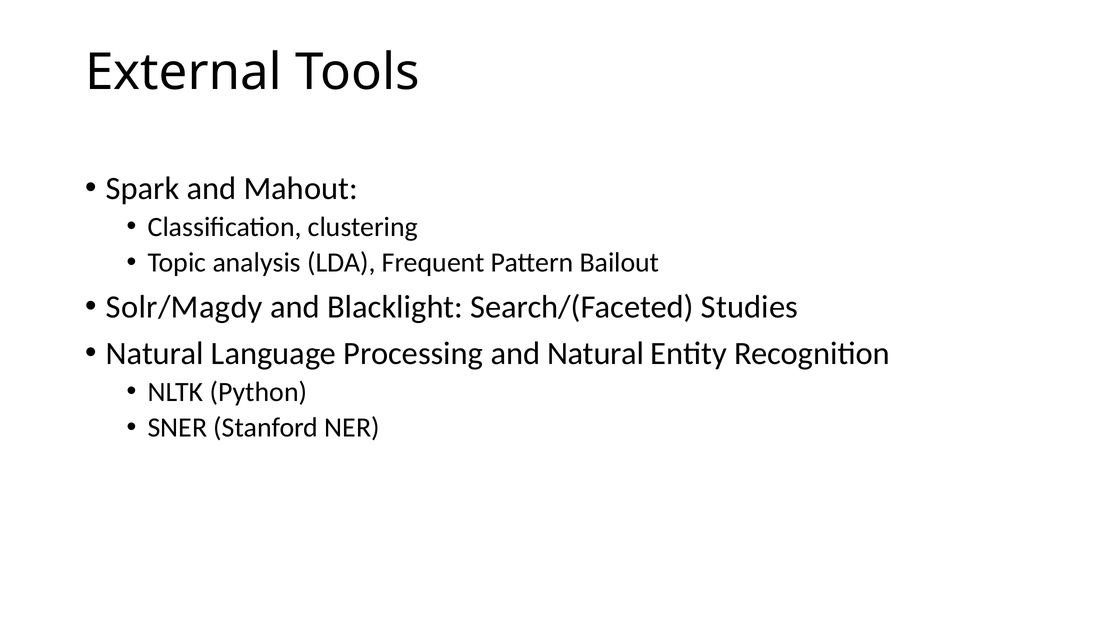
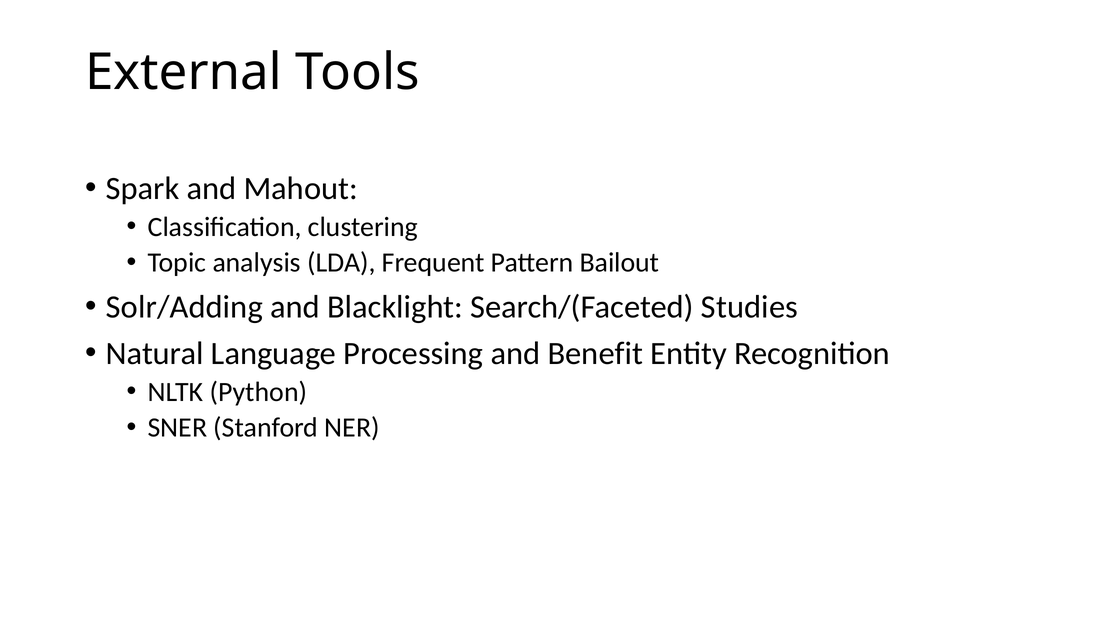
Solr/Magdy: Solr/Magdy -> Solr/Adding (184, 307)
and Natural: Natural -> Benefit (595, 354)
